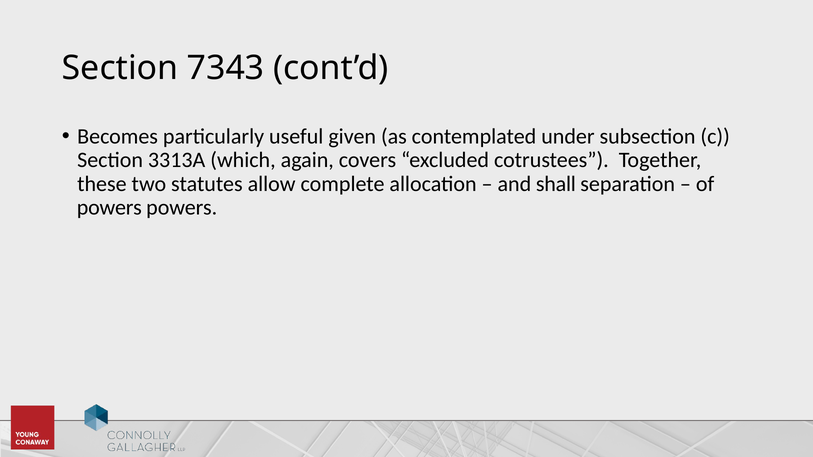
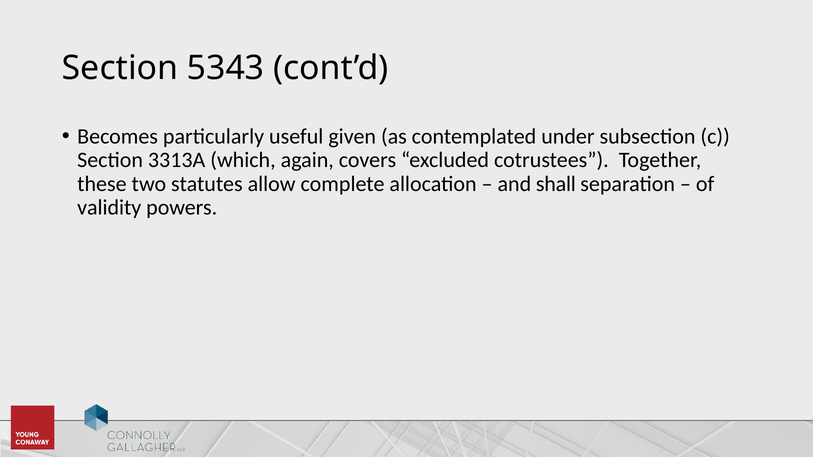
7343: 7343 -> 5343 (226, 68)
powers: powers -> validity (109, 208)
